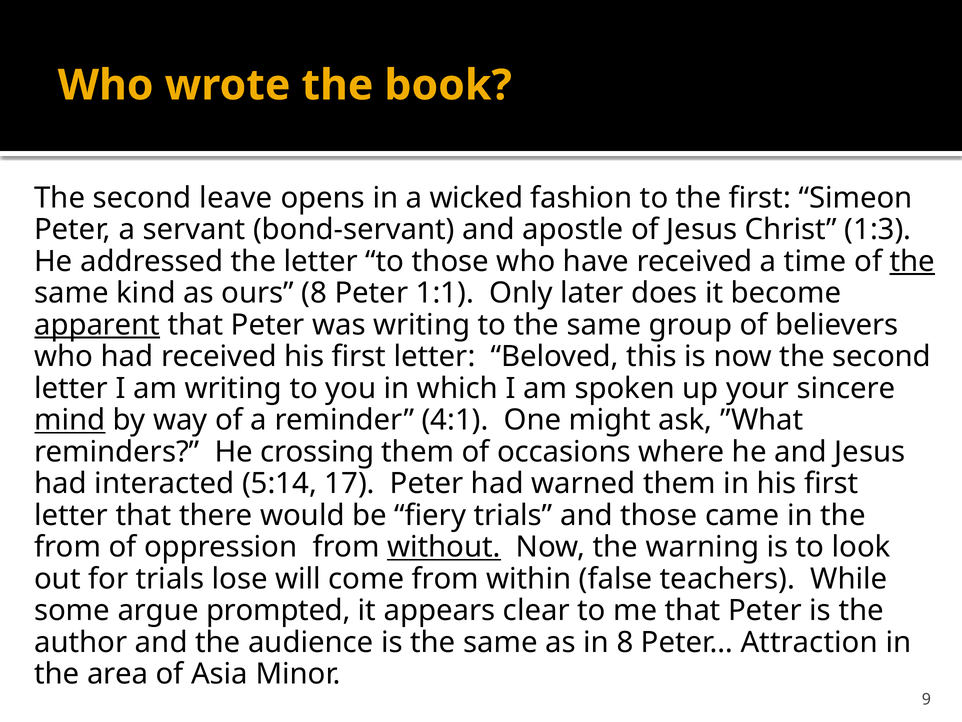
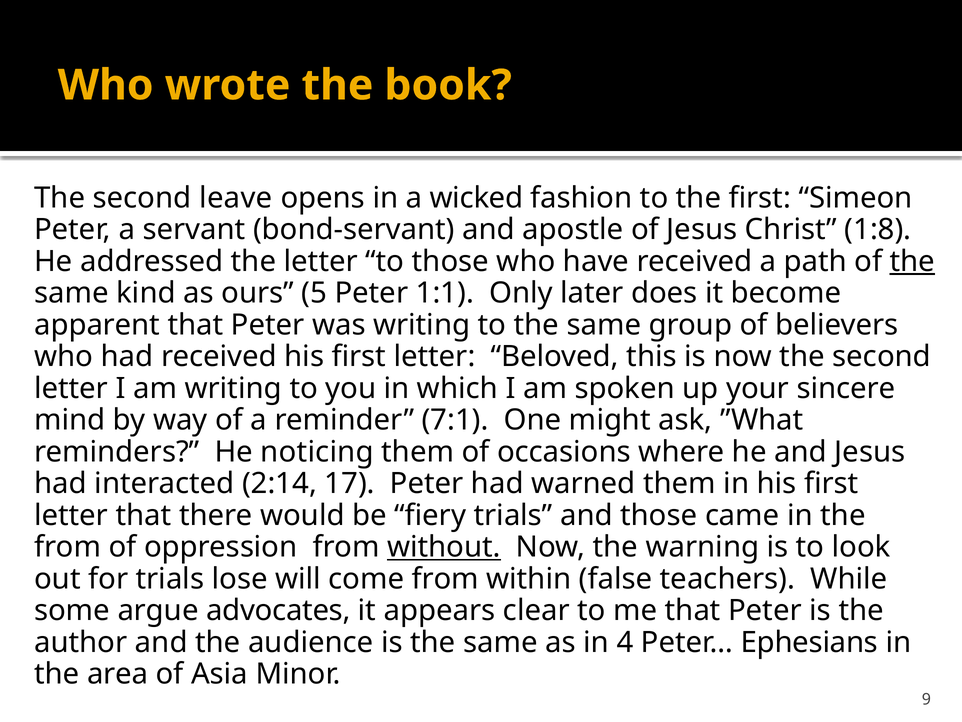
1:3: 1:3 -> 1:8 (878, 229)
time: time -> path (815, 261)
ours 8: 8 -> 5 (314, 293)
apparent underline: present -> none (97, 325)
mind underline: present -> none (70, 420)
4:1: 4:1 -> 7:1 (455, 420)
crossing: crossing -> noticing (317, 452)
5:14: 5:14 -> 2:14 (279, 483)
prompted: prompted -> advocates (278, 610)
in 8: 8 -> 4 (625, 642)
Attraction: Attraction -> Ephesians (809, 642)
